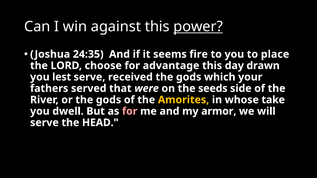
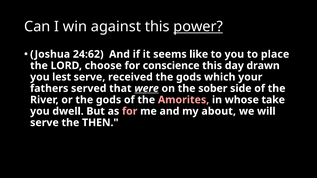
24:35: 24:35 -> 24:62 (88, 54)
fire: fire -> like (199, 54)
advantage: advantage -> conscience (171, 66)
were underline: none -> present (147, 89)
seeds: seeds -> sober (213, 89)
Amorites colour: yellow -> pink (184, 100)
armor: armor -> about (219, 111)
HEAD: HEAD -> THEN (100, 123)
